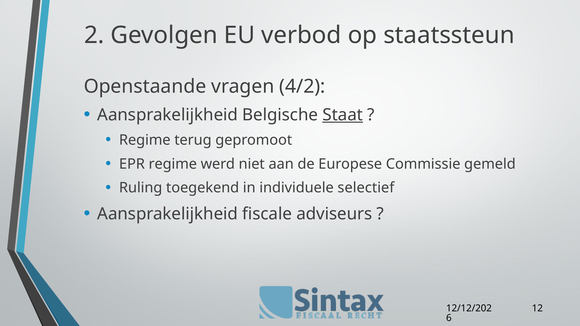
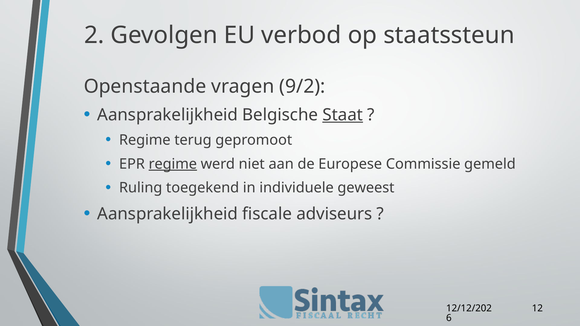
4/2: 4/2 -> 9/2 (302, 86)
regime underline: none -> present (173, 164)
selectief: selectief -> geweest (366, 188)
